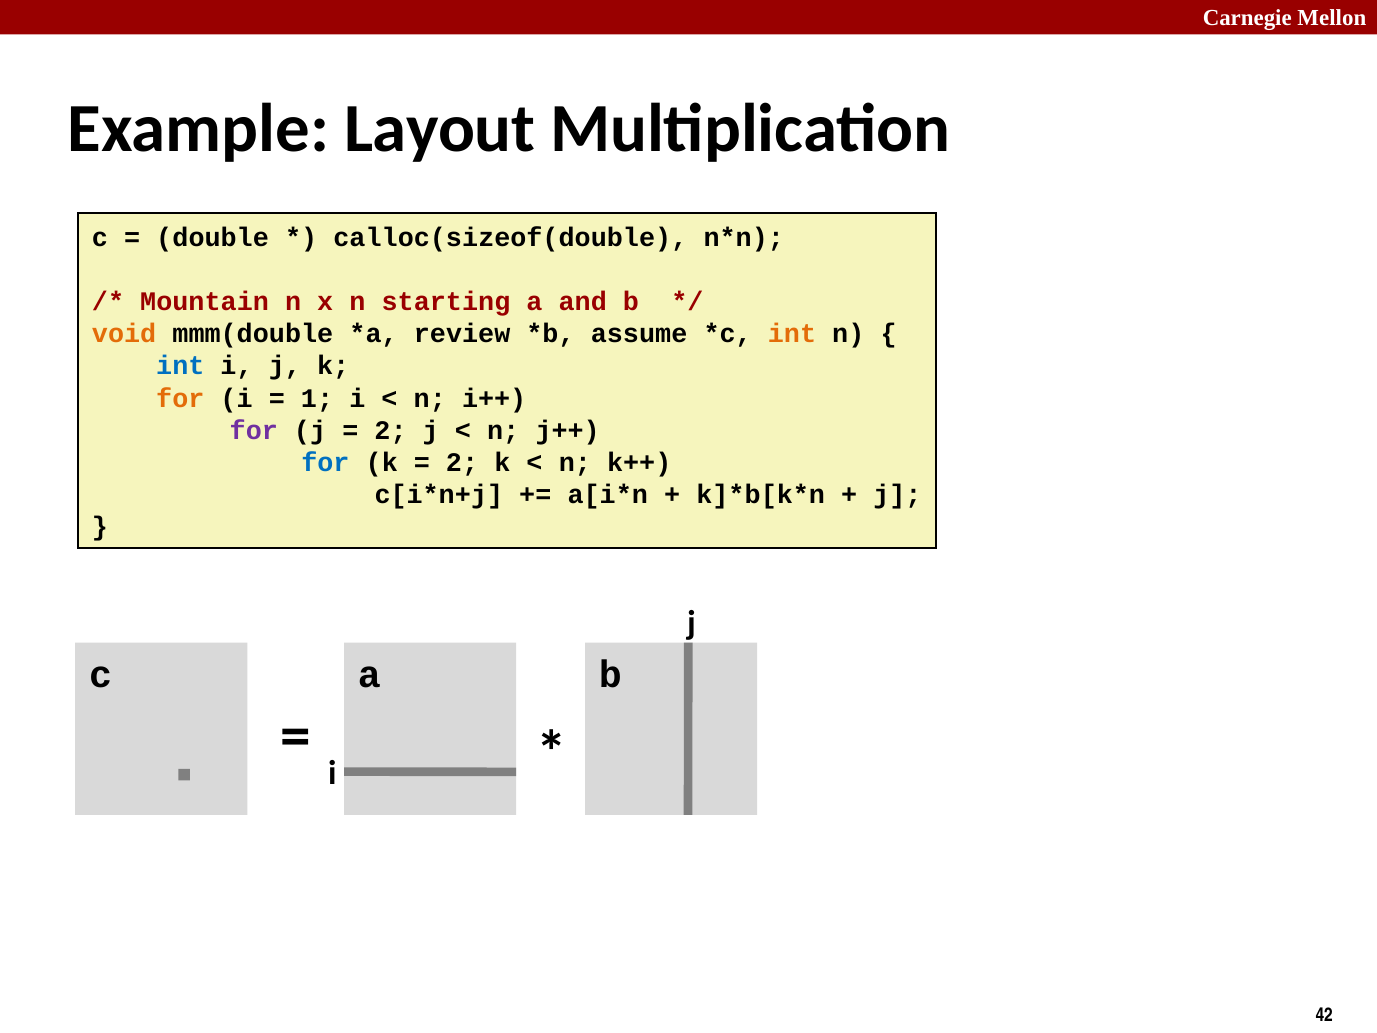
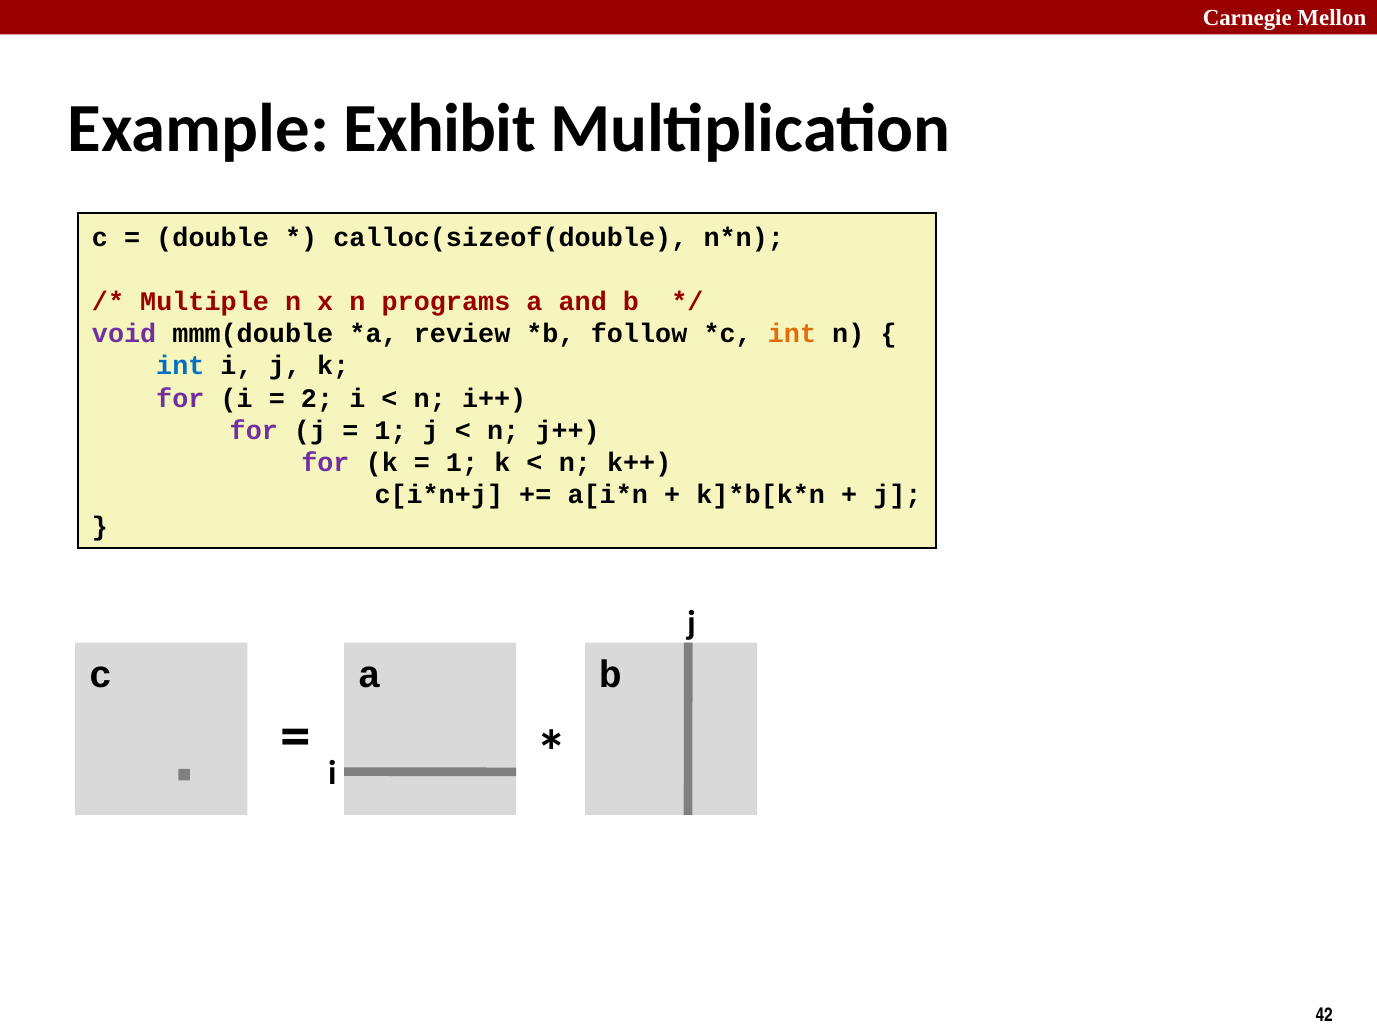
Layout: Layout -> Exhibit (440, 129)
Mountain: Mountain -> Multiple (205, 302)
starting: starting -> programs (446, 302)
void colour: orange -> purple (124, 334)
assume: assume -> follow (639, 334)
for colour: orange -> purple (180, 398)
1: 1 -> 2 (317, 398)
2: 2 -> 1 (390, 430)
for colour: blue -> purple (325, 462)
2: 2 -> 1 (462, 462)
